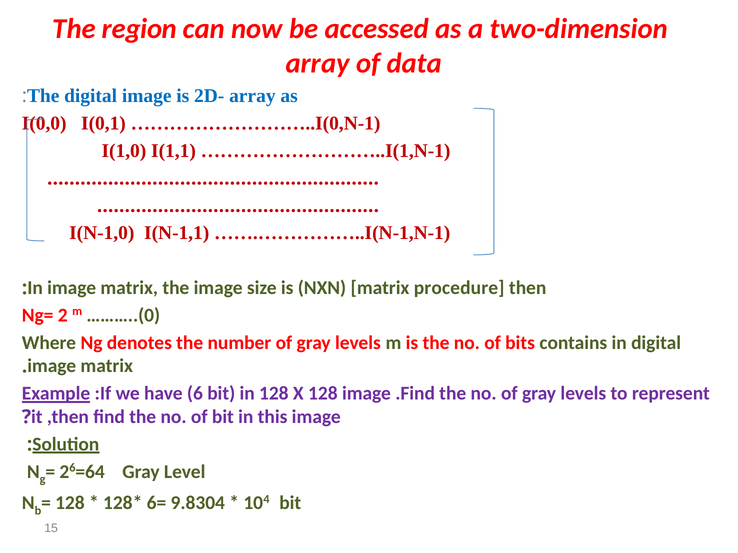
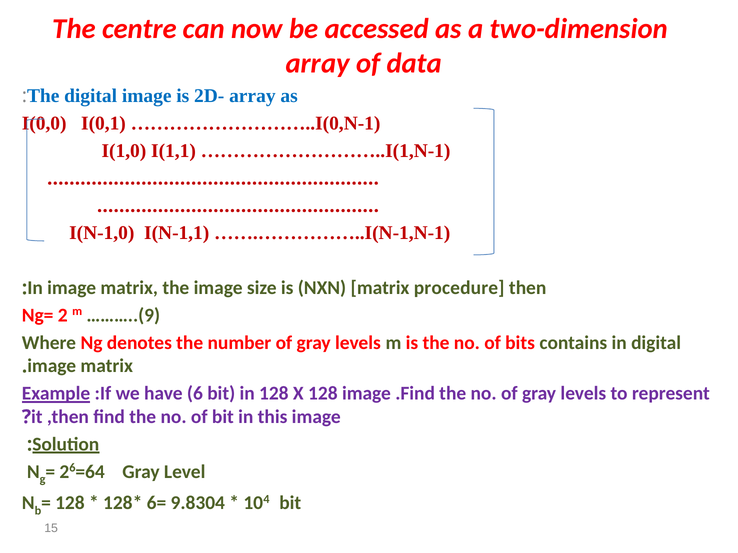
region: region -> centre (139, 29)
………..(0: ………..(0 -> ………..(9 (123, 316)
